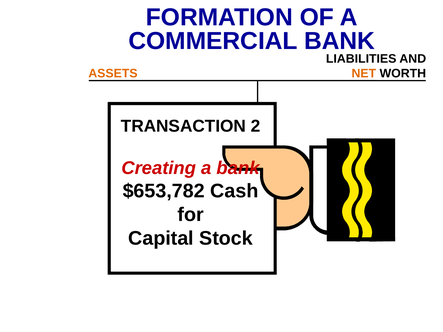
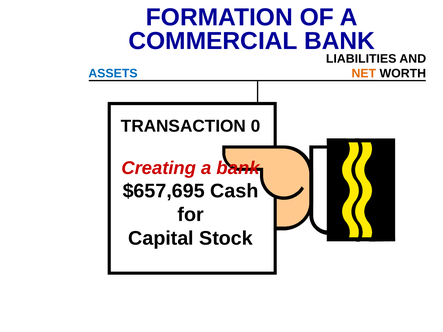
ASSETS colour: orange -> blue (113, 74)
2: 2 -> 0 (256, 126)
$653,782: $653,782 -> $657,695 (164, 191)
